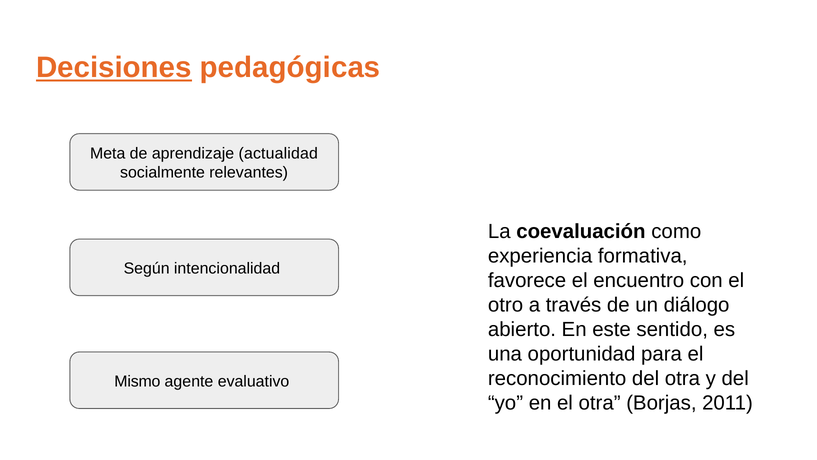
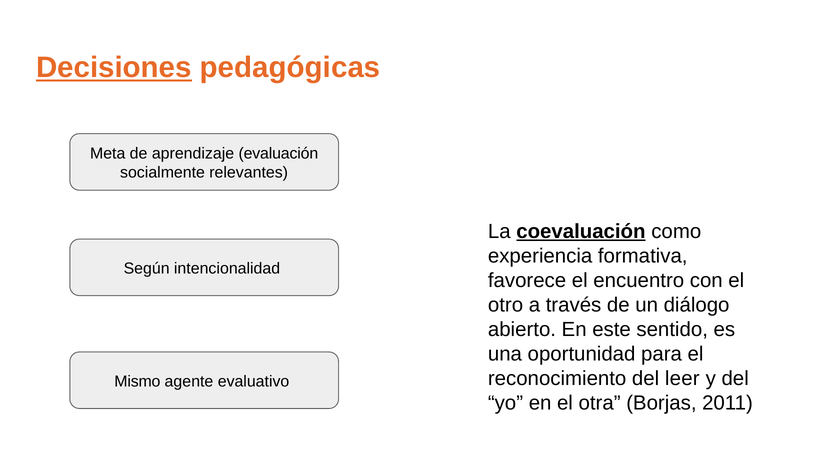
actualidad: actualidad -> evaluación (278, 153)
coevaluación underline: none -> present (581, 231)
del otra: otra -> leer (682, 378)
